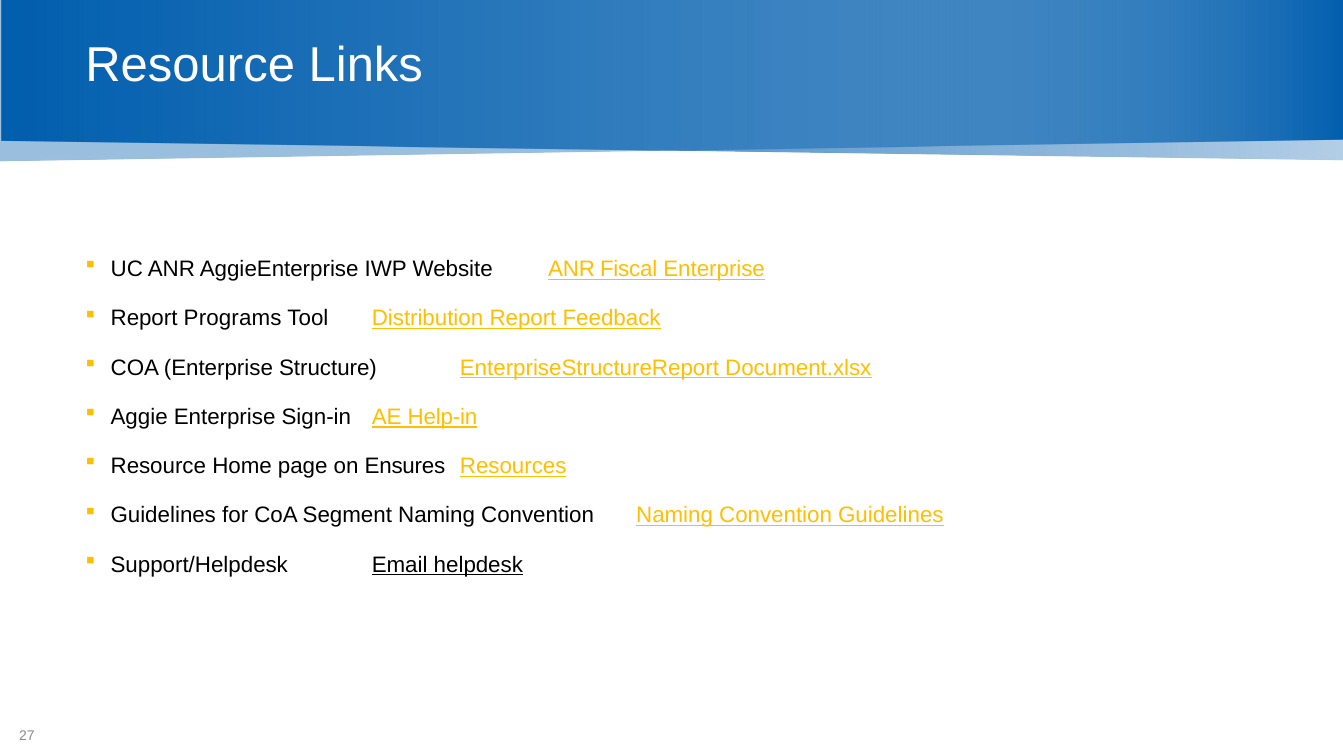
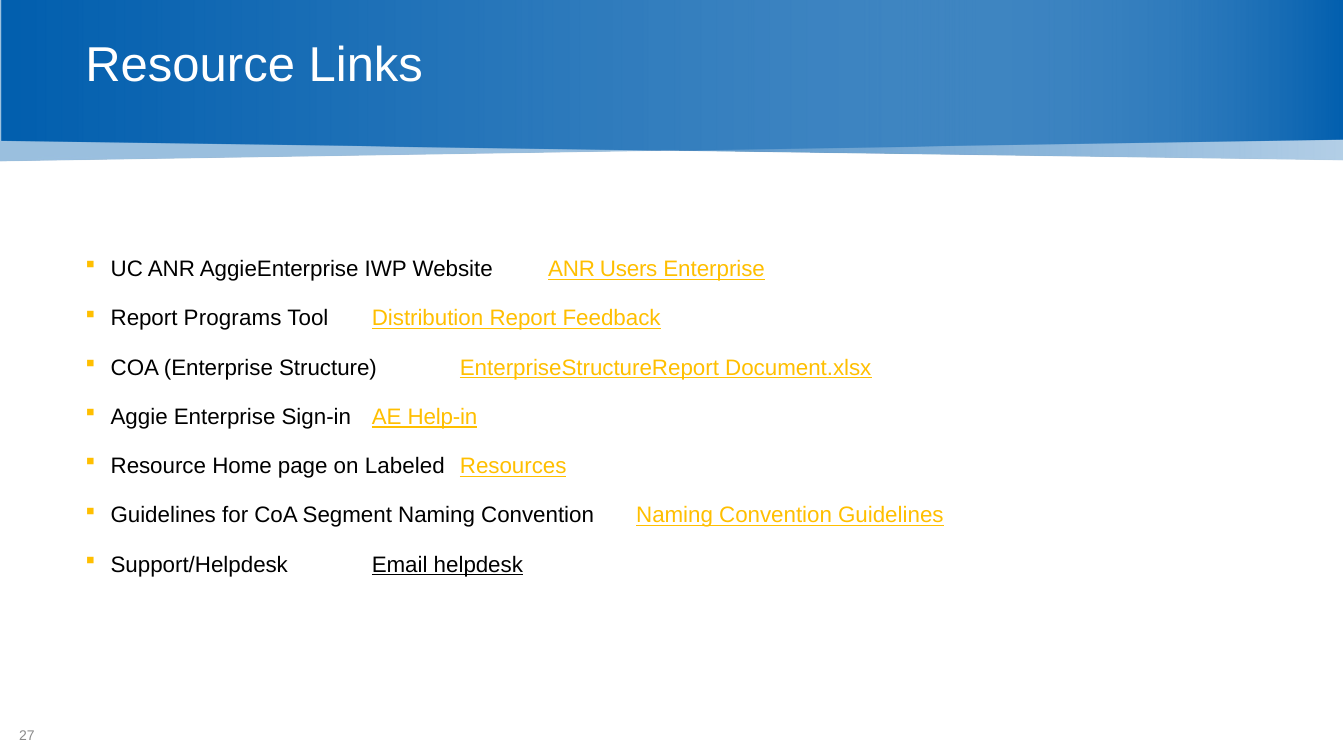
Fiscal: Fiscal -> Users (629, 269)
Ensures: Ensures -> Labeled (405, 466)
